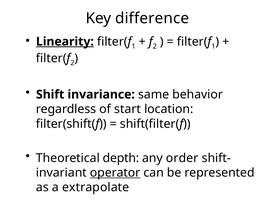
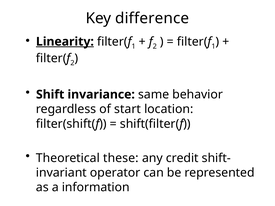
depth: depth -> these (121, 158)
order: order -> credit (182, 158)
operator underline: present -> none (115, 173)
extrapolate: extrapolate -> information (96, 188)
